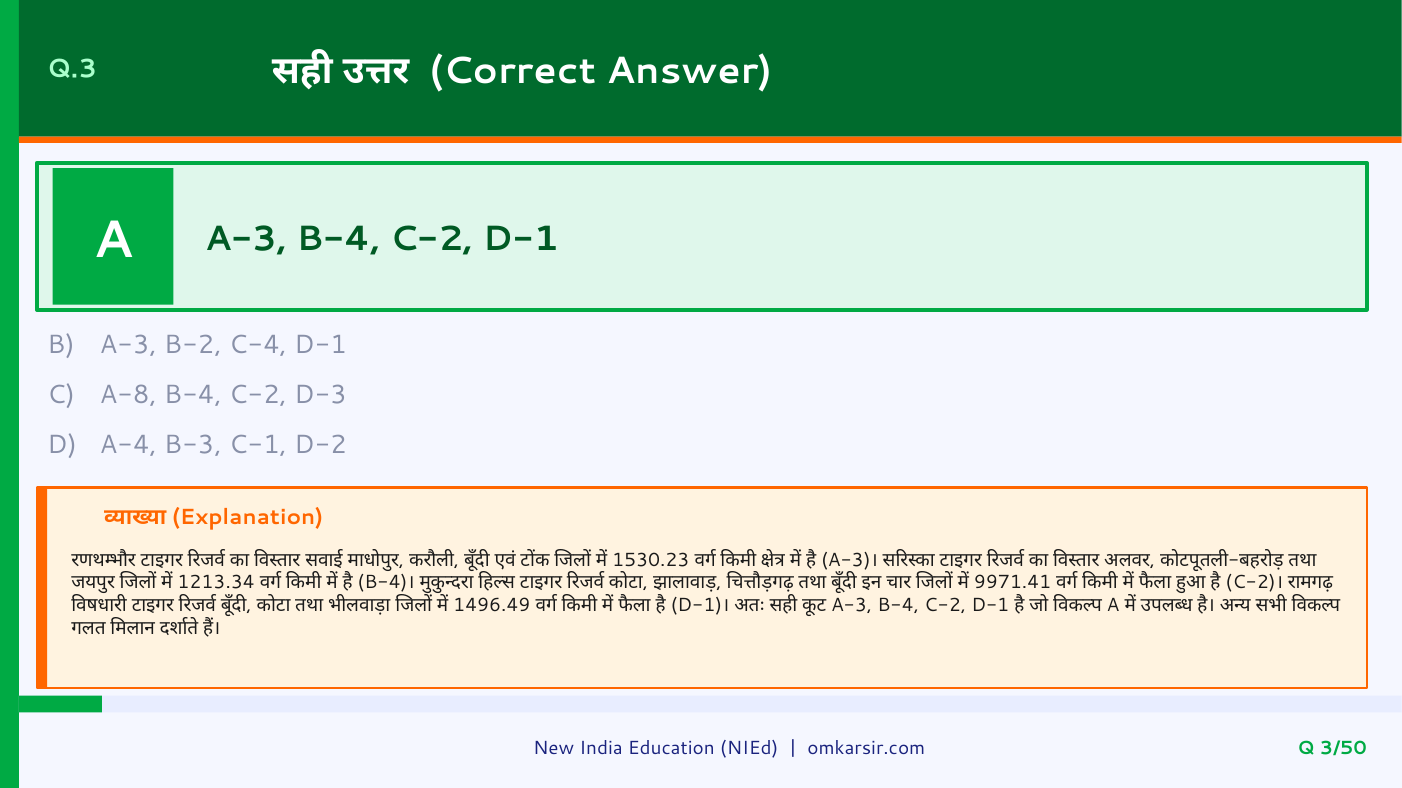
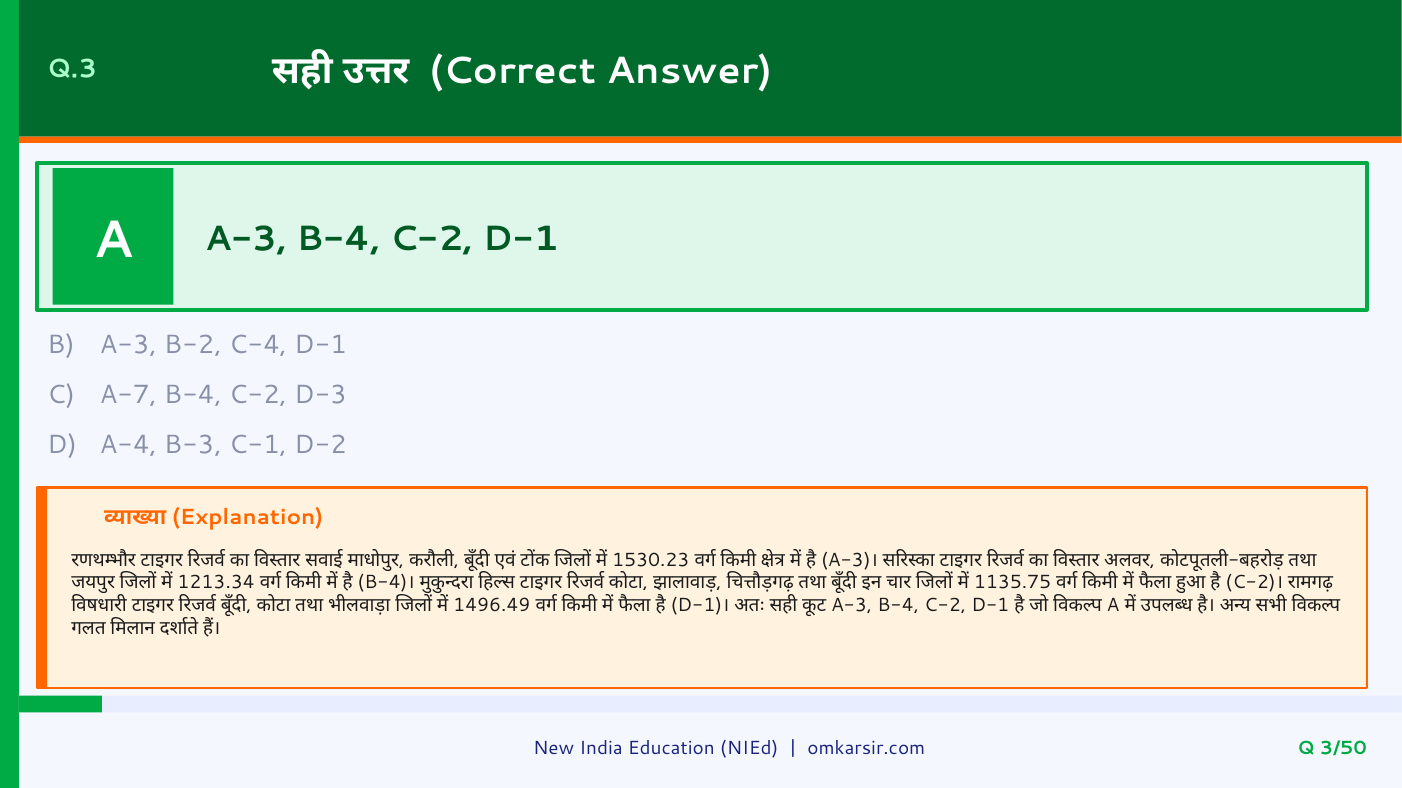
A-8: A-8 -> A-7 (128, 395)
9971.41: 9971.41 -> 1135.75 (1012, 583)
